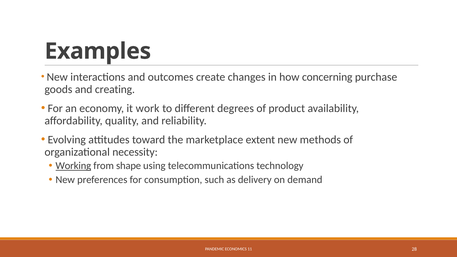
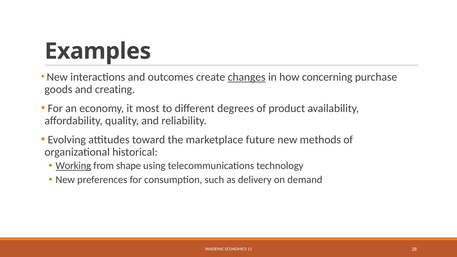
changes underline: none -> present (247, 77)
work: work -> most (148, 108)
extent: extent -> future (260, 140)
necessity: necessity -> historical (135, 152)
